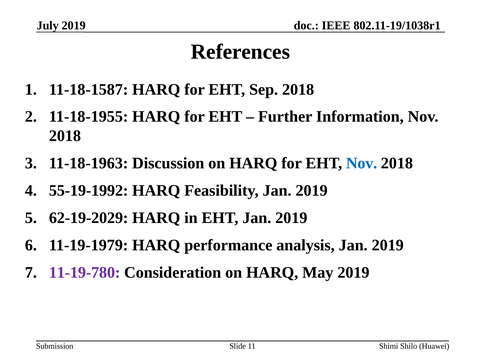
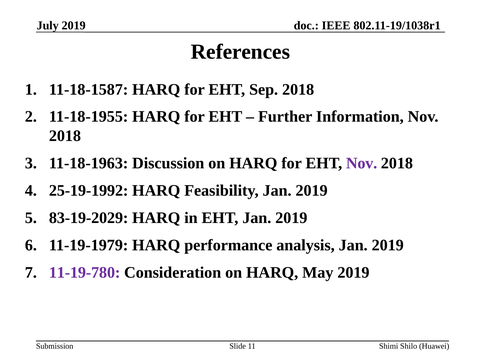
Nov colour: blue -> purple (362, 163)
55-19-1992: 55-19-1992 -> 25-19-1992 (89, 190)
62-19-2029: 62-19-2029 -> 83-19-2029 (89, 218)
